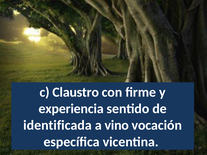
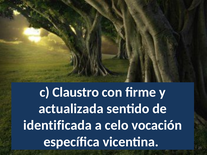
experiencia: experiencia -> actualizada (71, 109)
vino: vino -> celo (117, 125)
